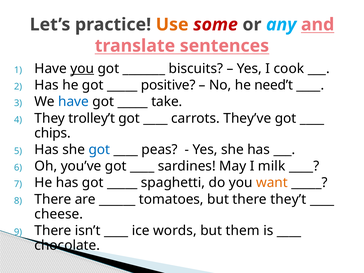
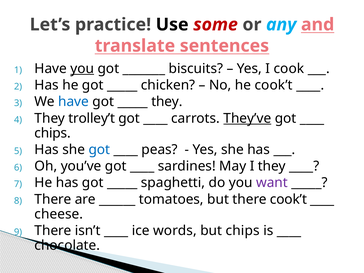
Use colour: orange -> black (172, 25)
positive: positive -> chicken (168, 85)
he need’t: need’t -> cook’t (274, 85)
take: take -> they (167, 102)
They’ve underline: none -> present (247, 118)
I milk: milk -> they (272, 166)
want colour: orange -> purple (272, 183)
there they’t: they’t -> cook’t (288, 199)
but them: them -> chips (243, 231)
